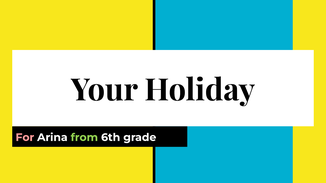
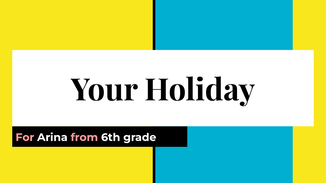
from colour: light green -> pink (84, 138)
